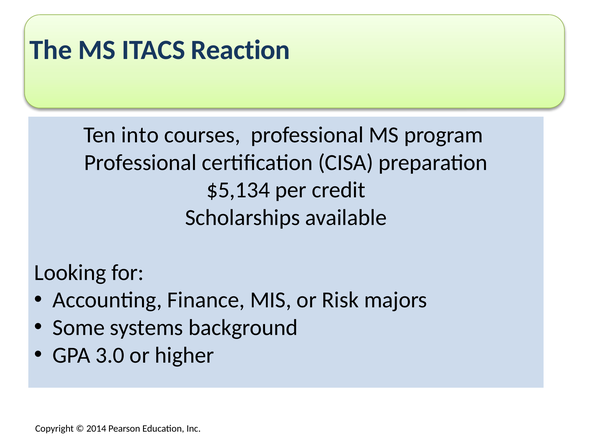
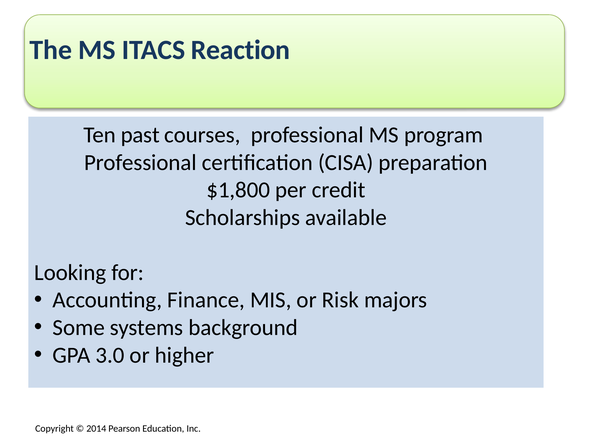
into: into -> past (140, 135)
$5,134: $5,134 -> $1,800 (238, 190)
